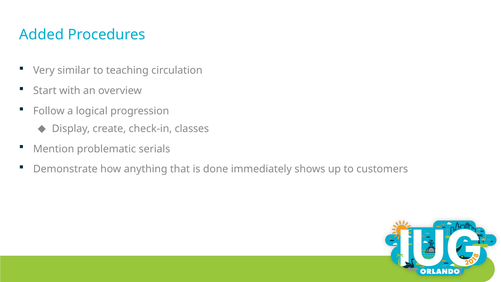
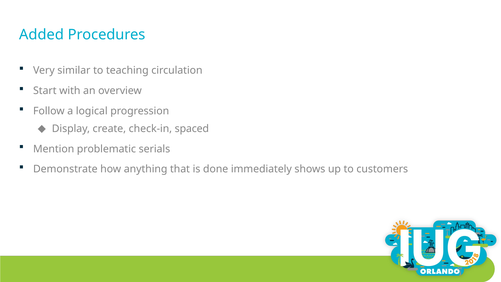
classes: classes -> spaced (192, 129)
